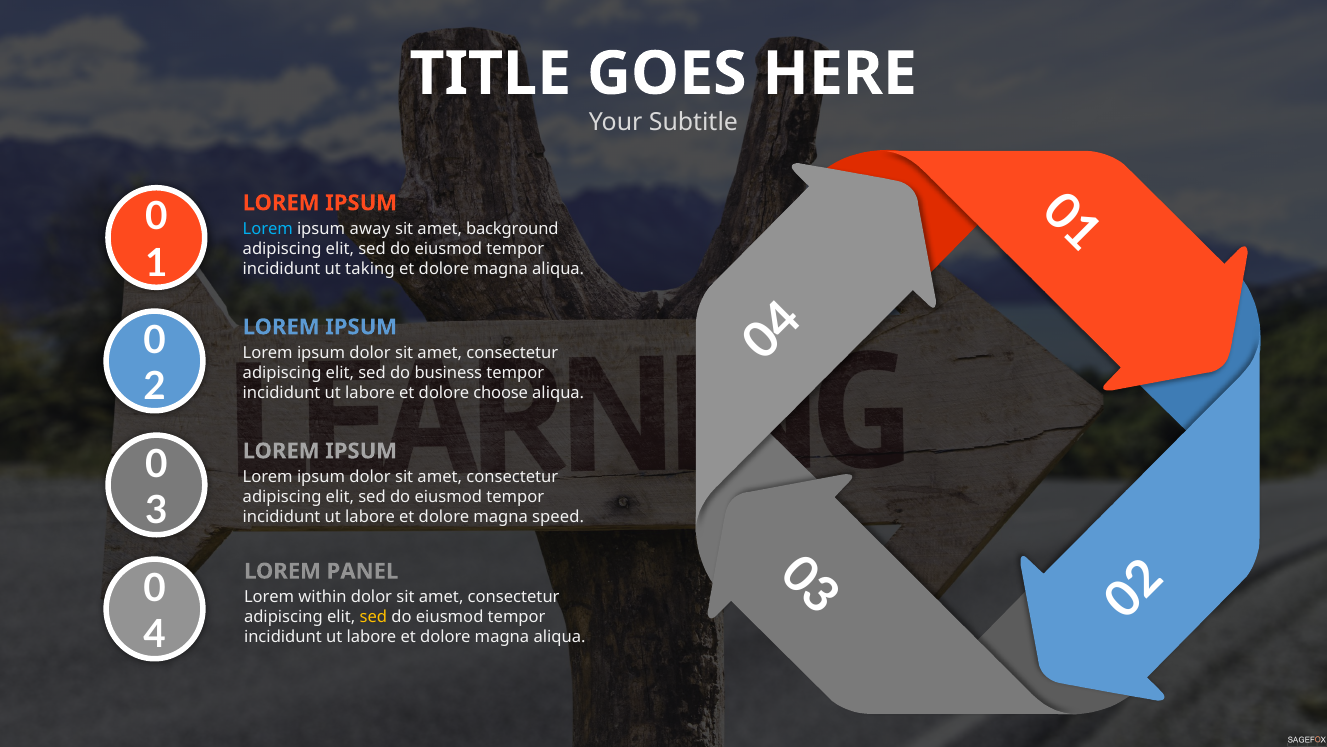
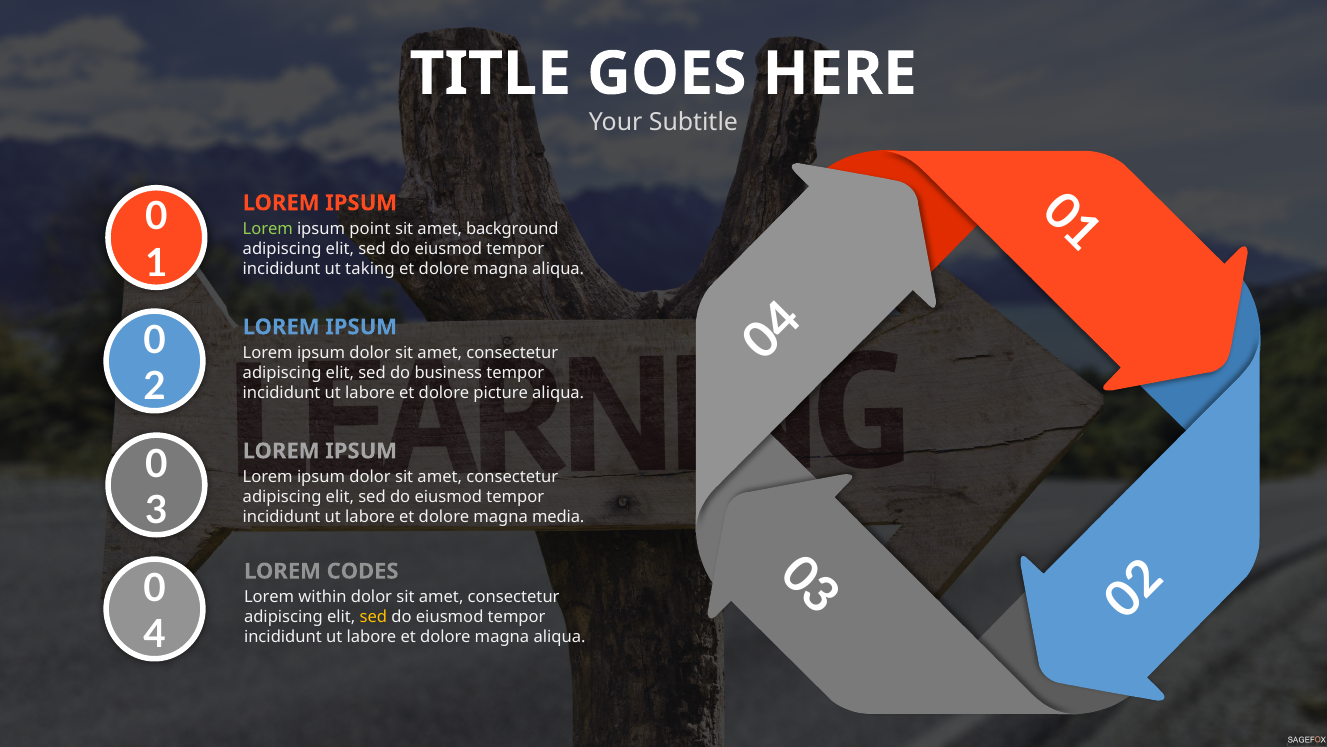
Lorem colour: light blue -> light green (268, 229)
away: away -> point (370, 229)
choose: choose -> picture (501, 393)
speed: speed -> media (558, 517)
PANEL: PANEL -> CODES (363, 571)
